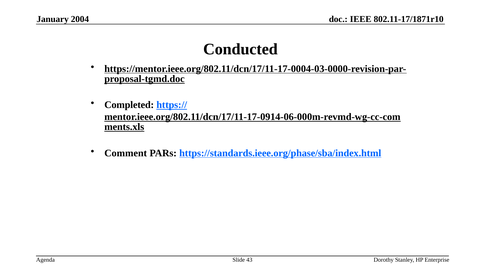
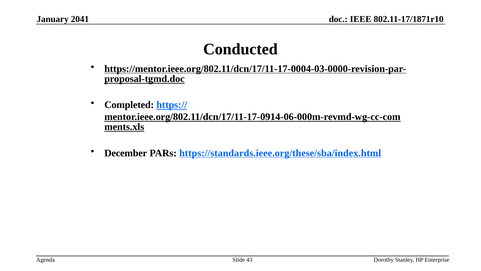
2004: 2004 -> 2041 (80, 19)
Comment: Comment -> December (126, 153)
https://standards.ieee.org/phase/sba/index.html: https://standards.ieee.org/phase/sba/index.html -> https://standards.ieee.org/these/sba/index.html (280, 153)
